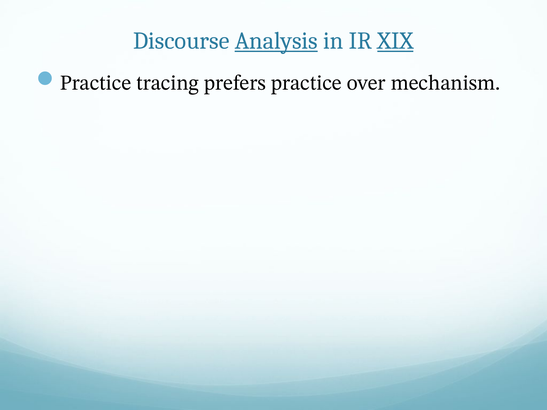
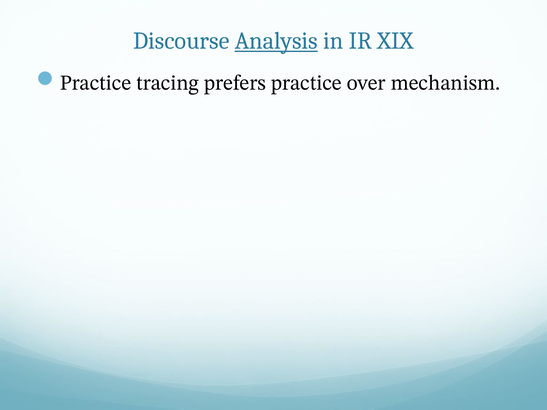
XIX underline: present -> none (395, 41)
